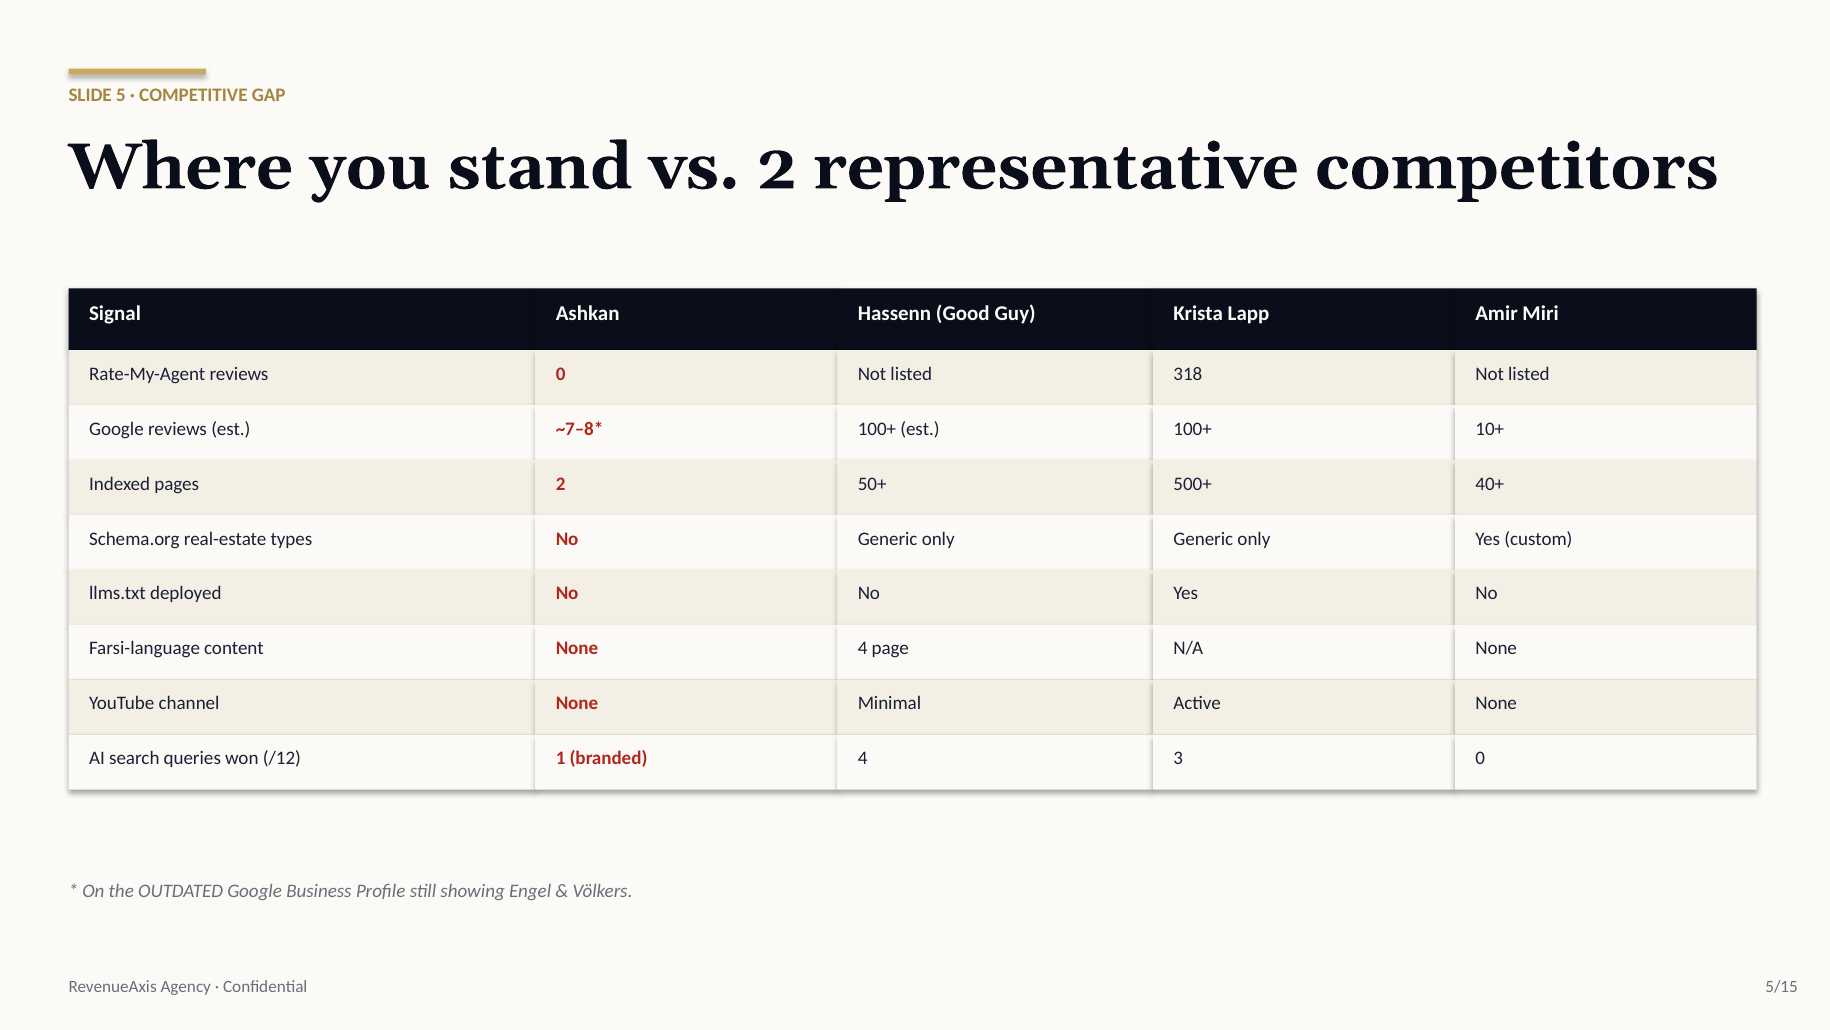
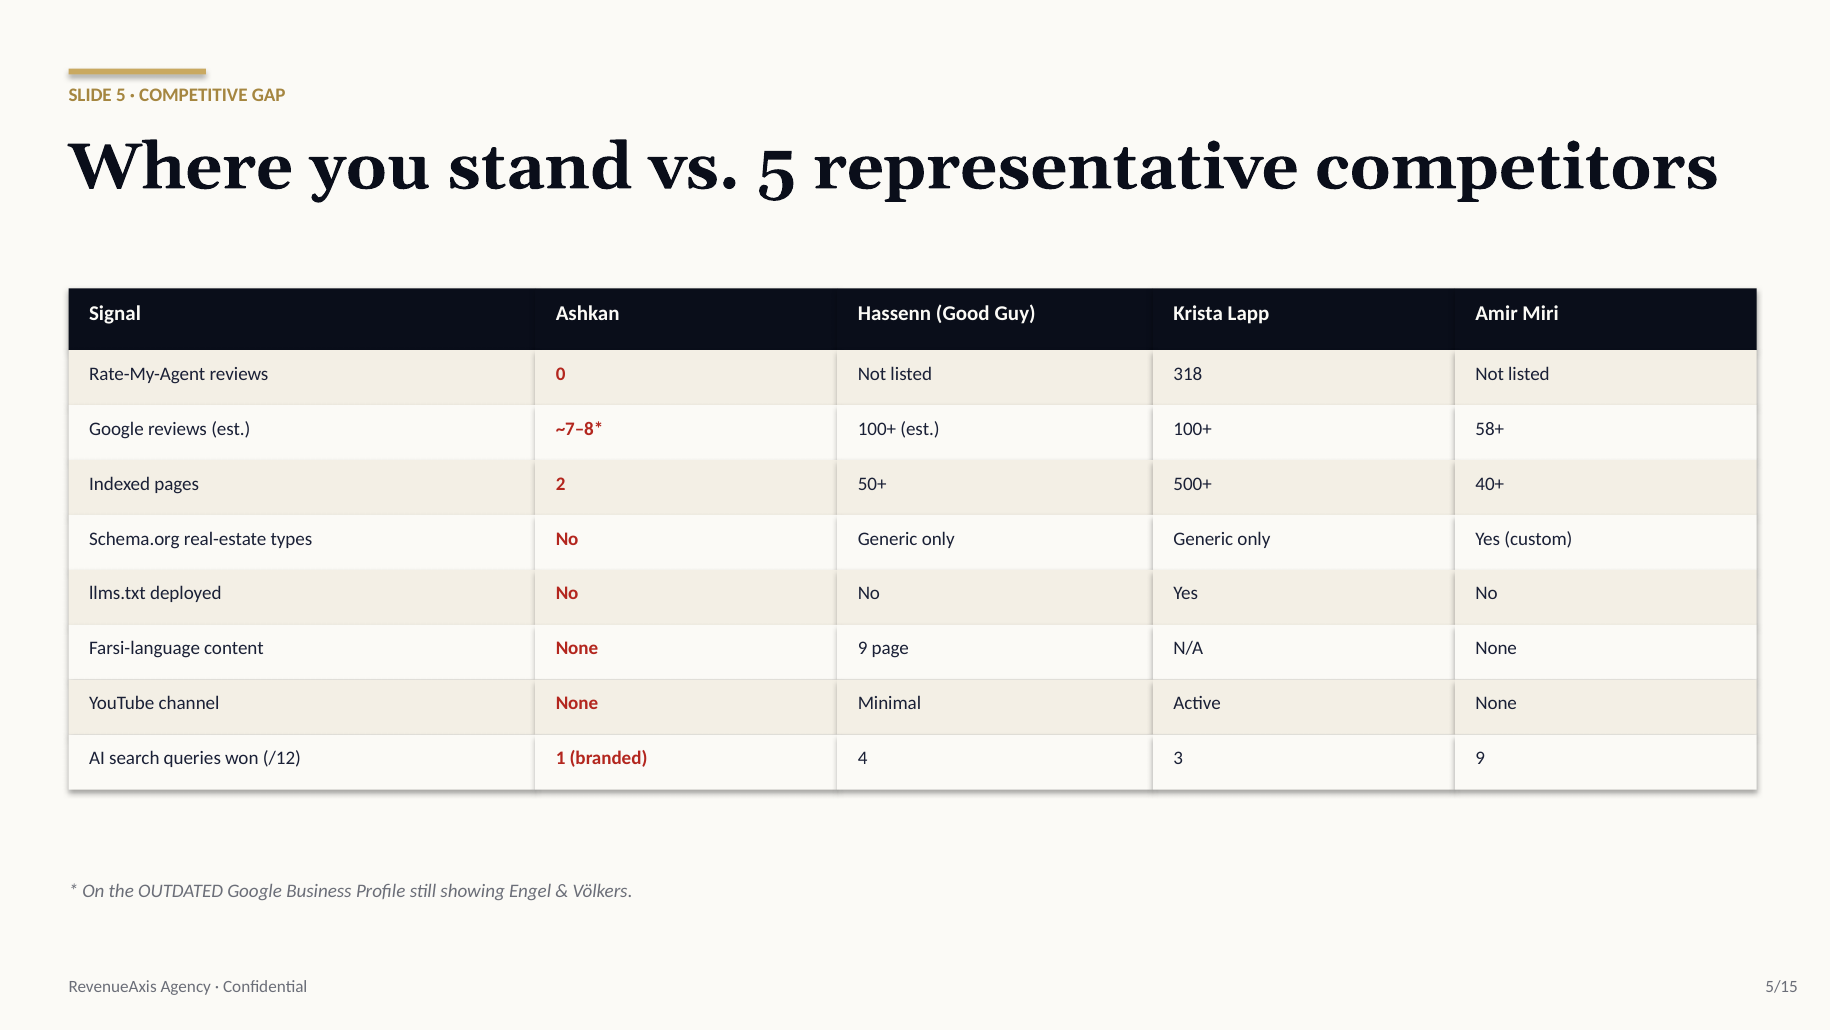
vs 2: 2 -> 5 (776, 167)
10+: 10+ -> 58+ (1490, 429)
None 4: 4 -> 9 (863, 648)
3 0: 0 -> 9 (1480, 758)
